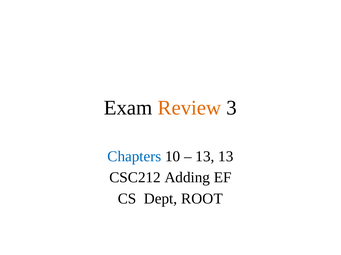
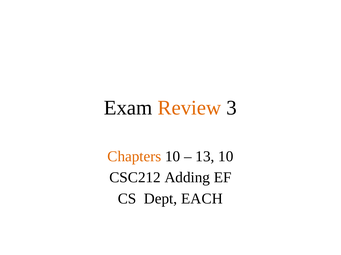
Chapters colour: blue -> orange (134, 157)
13 13: 13 -> 10 (226, 157)
ROOT: ROOT -> EACH (202, 199)
